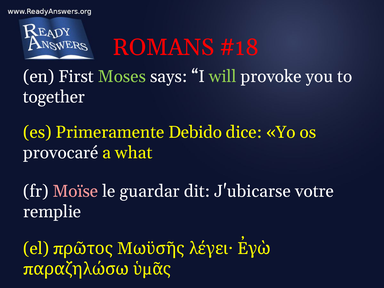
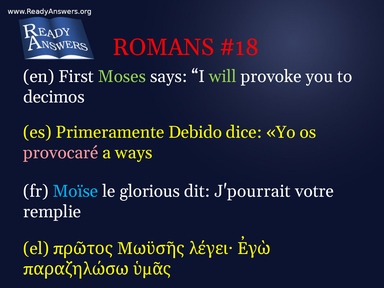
together: together -> decimos (54, 97)
provocaré colour: white -> pink (61, 153)
what: what -> ways (134, 153)
Moïse colour: pink -> light blue (75, 191)
guardar: guardar -> glorious (150, 191)
J'ubicarse: J'ubicarse -> J'pourrait (252, 191)
